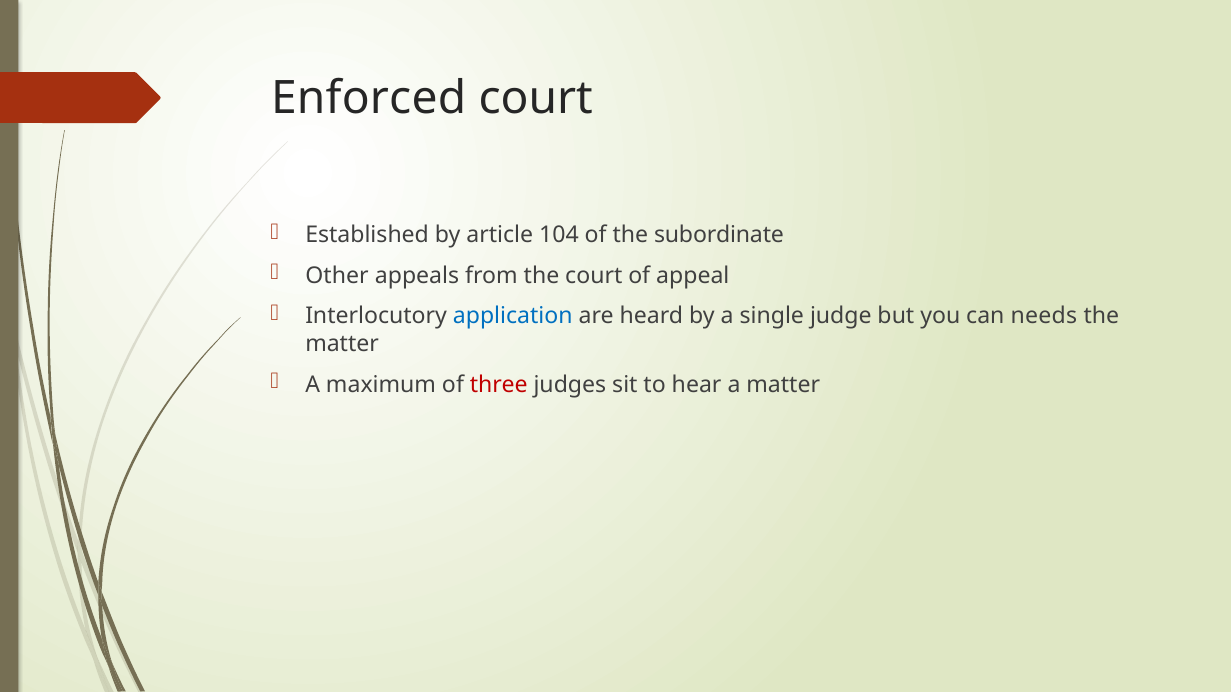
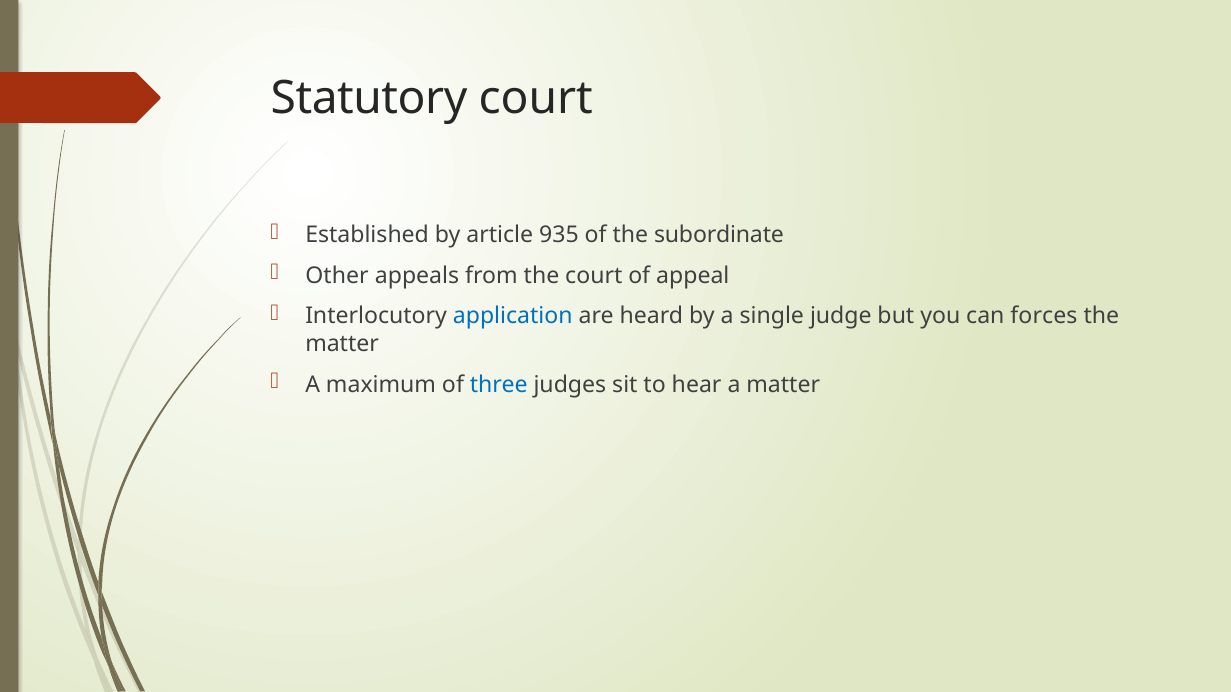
Enforced: Enforced -> Statutory (369, 99)
104: 104 -> 935 (559, 236)
needs: needs -> forces (1044, 317)
three colour: red -> blue (499, 385)
